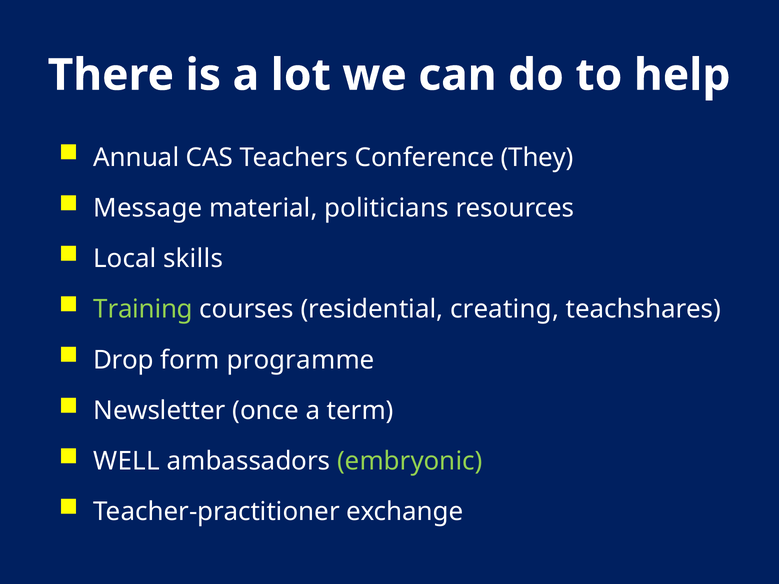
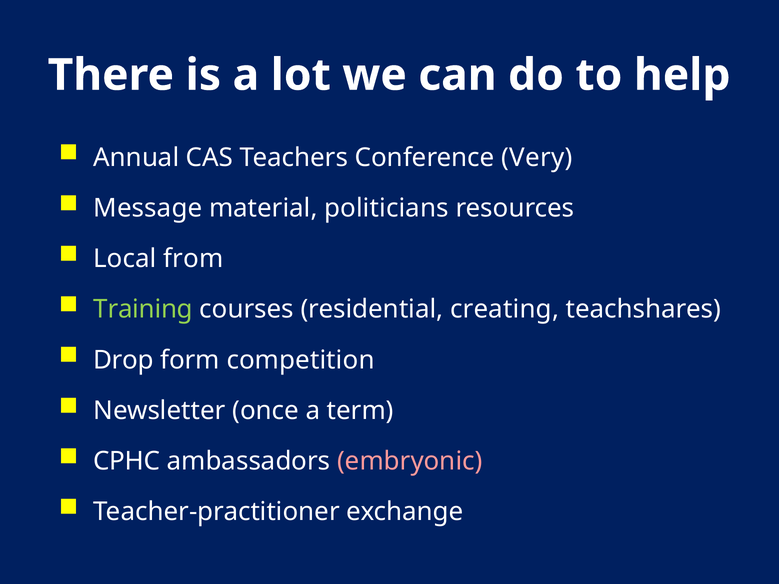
They: They -> Very (537, 158)
skills: skills -> from (193, 259)
programme: programme -> competition (301, 360)
WELL: WELL -> CPHC (127, 461)
embryonic colour: light green -> pink (410, 461)
